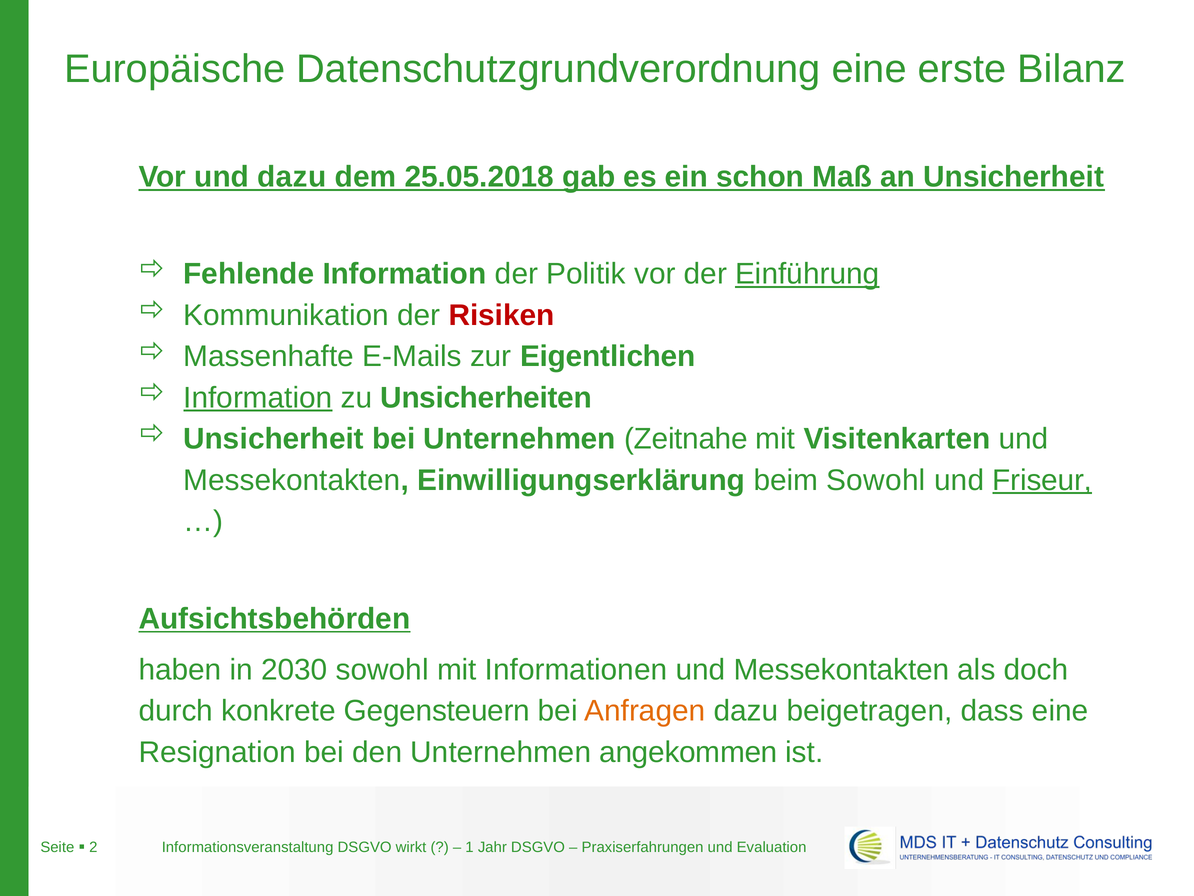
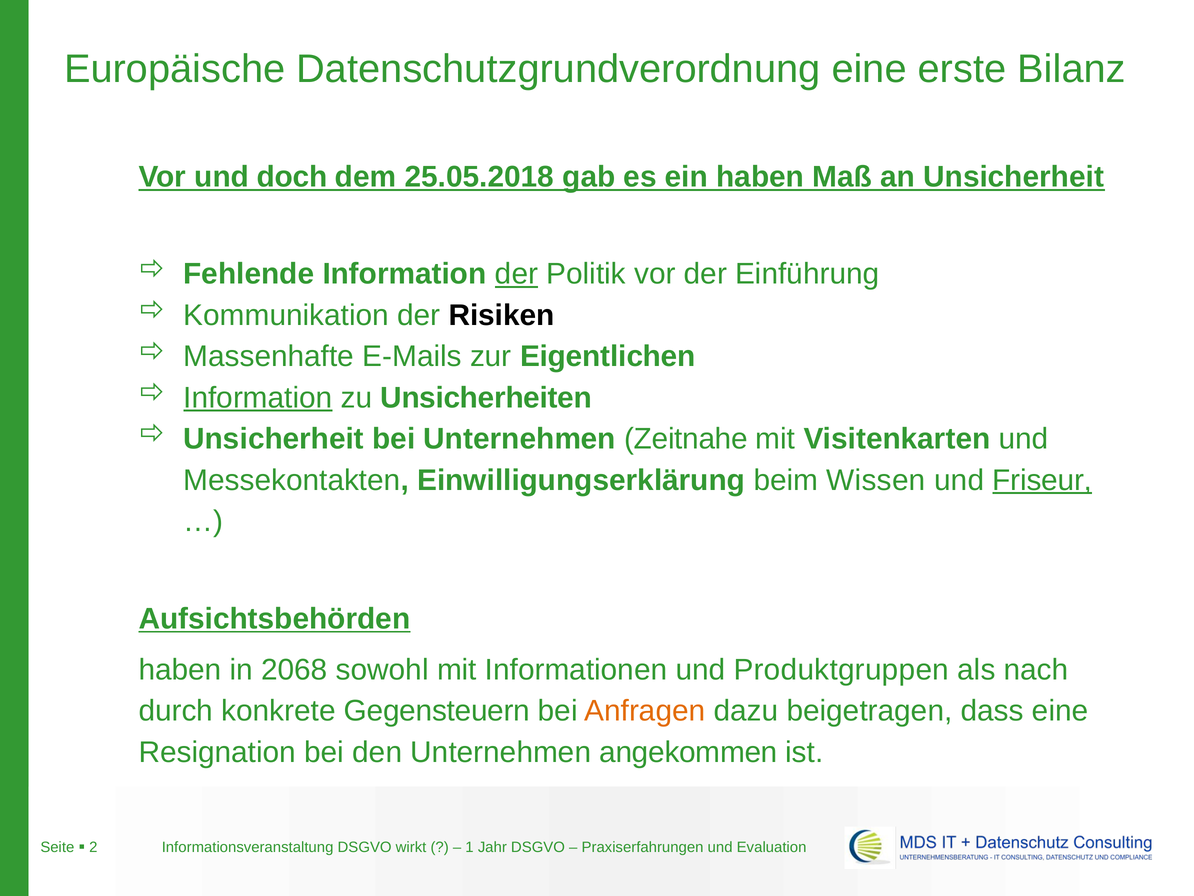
und dazu: dazu -> doch (292, 177)
ein schon: schon -> haben (760, 177)
der underline: none -> present (517, 274)
Einführung underline: present -> none (807, 274)
Risiken colour: red -> black (502, 315)
beim Sowohl: Sowohl -> Wissen (876, 480)
2030: 2030 -> 2068 (294, 670)
Informationen und Messekontakten: Messekontakten -> Produktgruppen (841, 670)
doch: doch -> nach (1036, 670)
